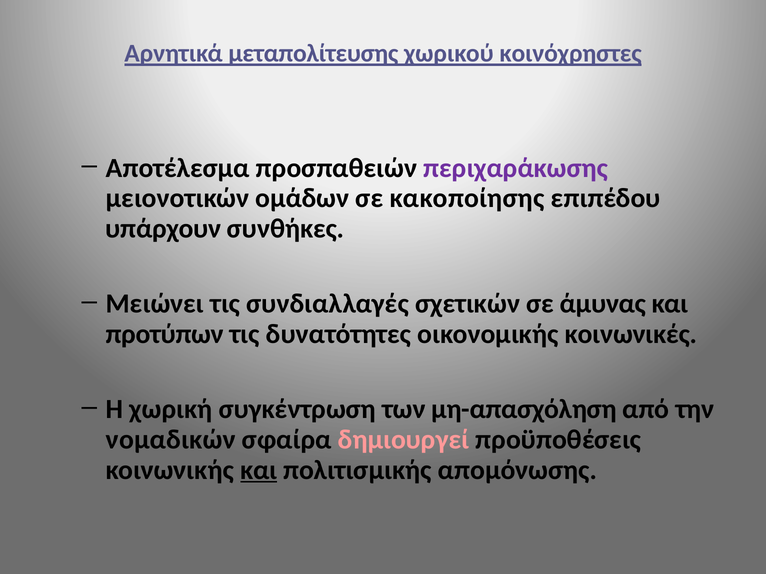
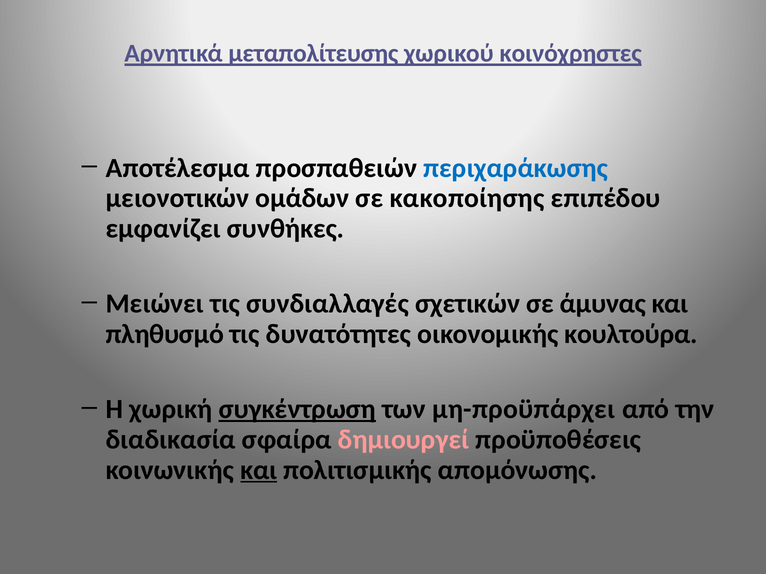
περιχαράκωσης colour: purple -> blue (516, 168)
υπάρχουν: υπάρχουν -> εμφανίζει (163, 229)
προτύπων: προτύπων -> πληθυσμό (165, 334)
κοινωνικές: κοινωνικές -> κουλτούρα (631, 334)
συγκέντρωση underline: none -> present (297, 409)
μη-απασχόληση: μη-απασχόληση -> μη-προϋπάρχει (524, 409)
νομαδικών: νομαδικών -> διαδικασία (171, 440)
